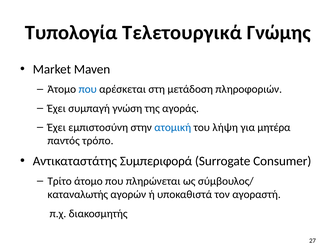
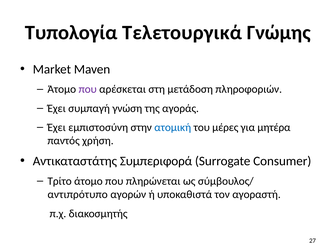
που colour: blue -> purple (88, 89)
λήψη: λήψη -> μέρες (225, 127)
τρόπο: τρόπο -> χρήση (98, 141)
καταναλωτής: καταναλωτής -> αντιπρότυπο (78, 195)
